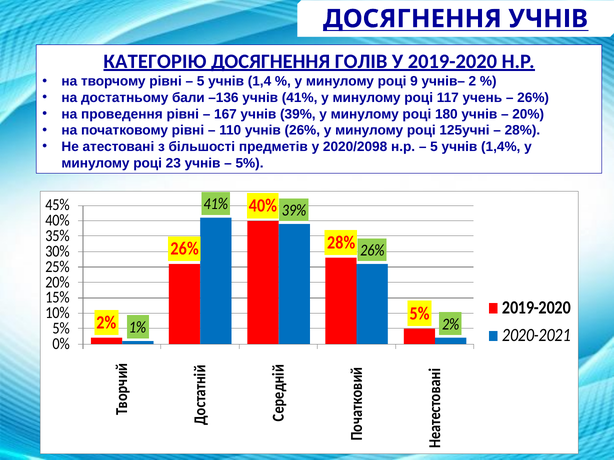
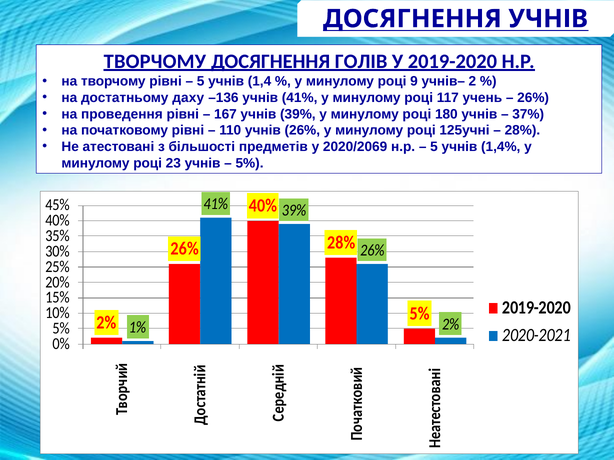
КАТЕГОРІЮ: КАТЕГОРІЮ -> ТВОРЧОМУ (155, 61)
бали: бали -> даху (188, 98)
20%: 20% -> 37% (528, 114)
2020/2098: 2020/2098 -> 2020/2069 (355, 147)
